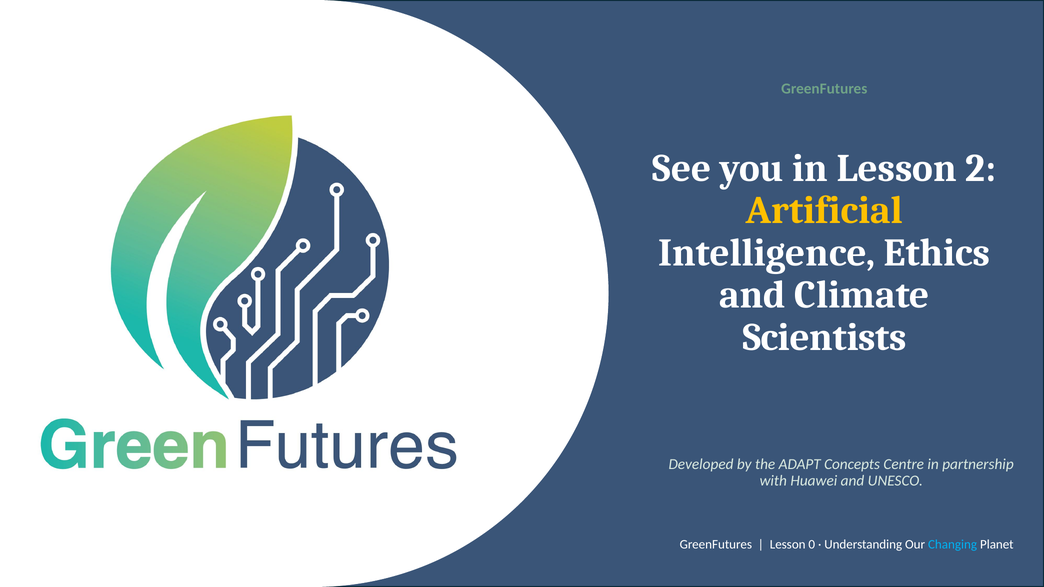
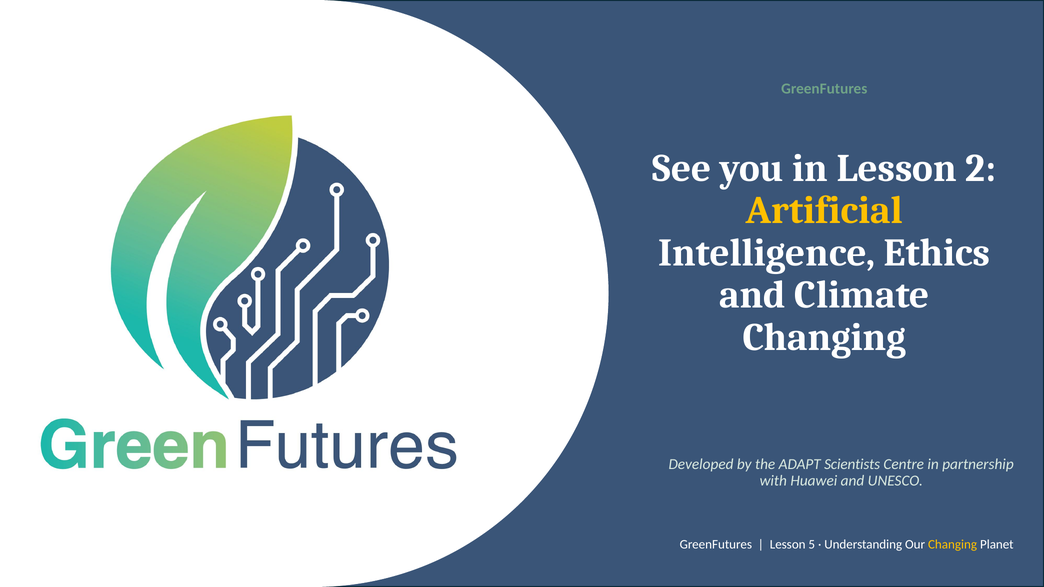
Scientists: Scientists -> Changing (824, 337)
Concepts: Concepts -> Scientists (852, 464)
0: 0 -> 5 (812, 545)
Changing colour: light blue -> yellow (953, 545)
